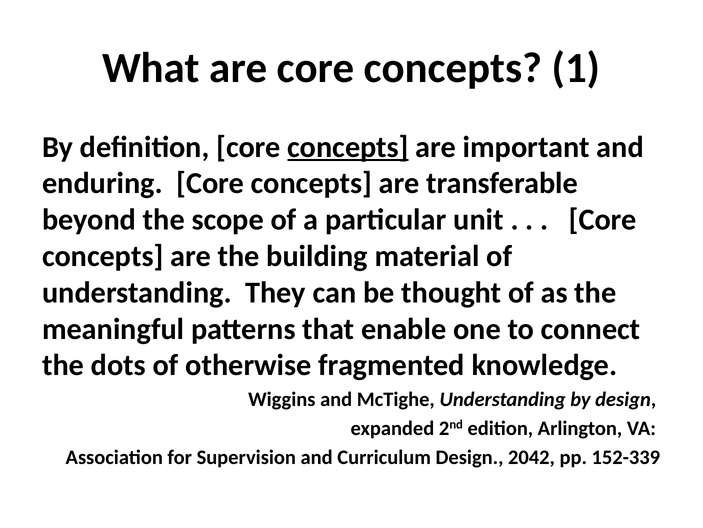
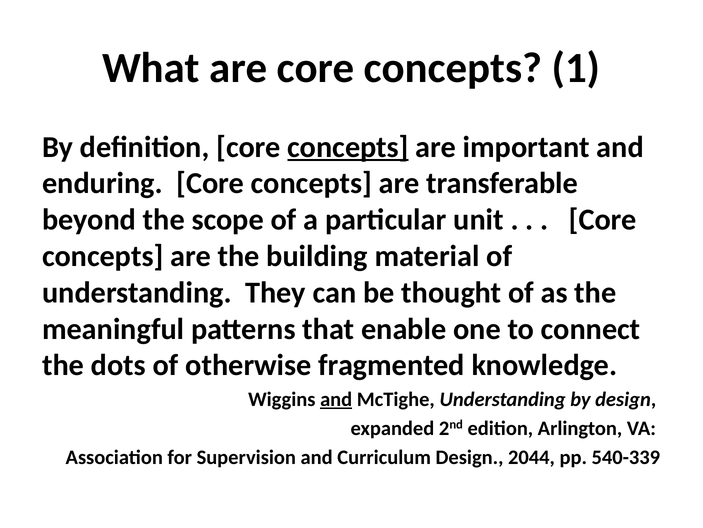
and underline: none -> present (336, 399)
2042: 2042 -> 2044 (531, 457)
152-339: 152-339 -> 540-339 (626, 457)
